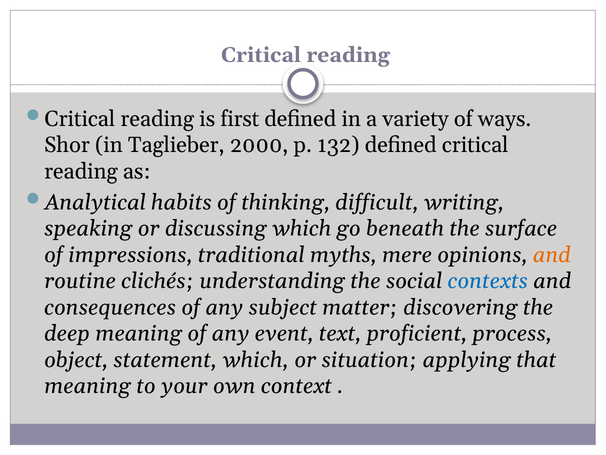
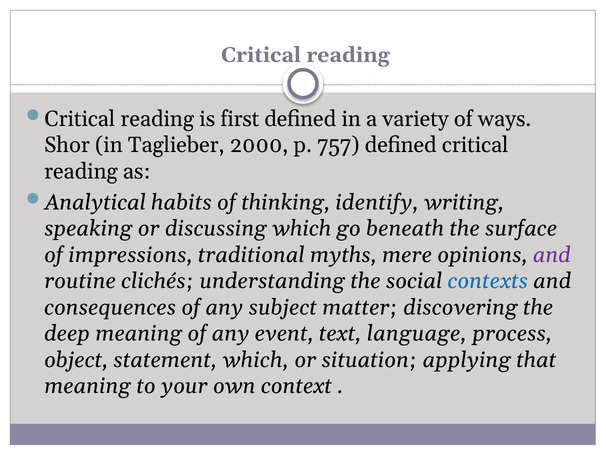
132: 132 -> 757 (338, 145)
difficult: difficult -> identify (377, 202)
and colour: orange -> purple (552, 255)
proficient: proficient -> language (417, 333)
